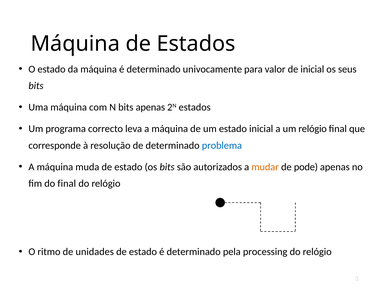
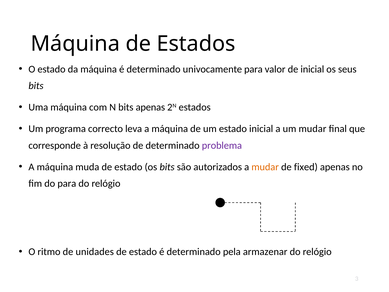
um relógio: relógio -> mudar (312, 129)
problema colour: blue -> purple (222, 145)
pode: pode -> fixed (306, 167)
do final: final -> para (67, 183)
processing: processing -> armazenar (265, 252)
